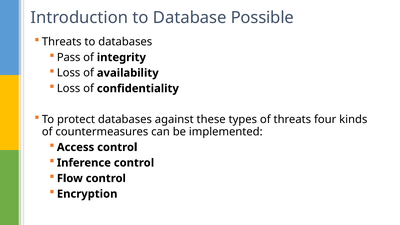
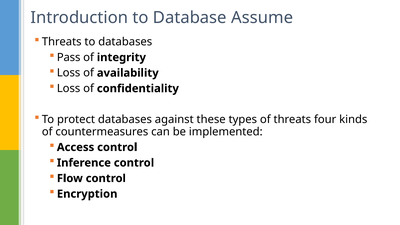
Possible: Possible -> Assume (262, 18)
